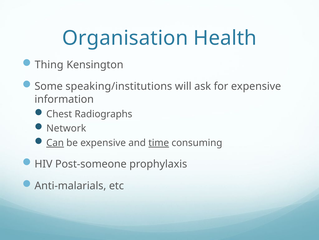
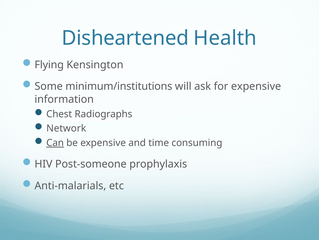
Organisation: Organisation -> Disheartened (125, 38)
Thing: Thing -> Flying (49, 65)
speaking/institutions: speaking/institutions -> minimum/institutions (119, 86)
time underline: present -> none (159, 142)
